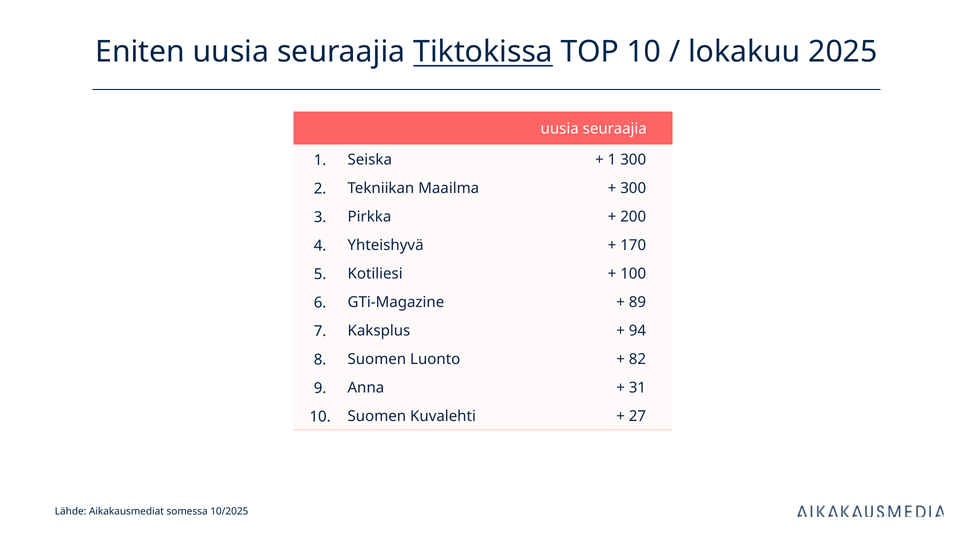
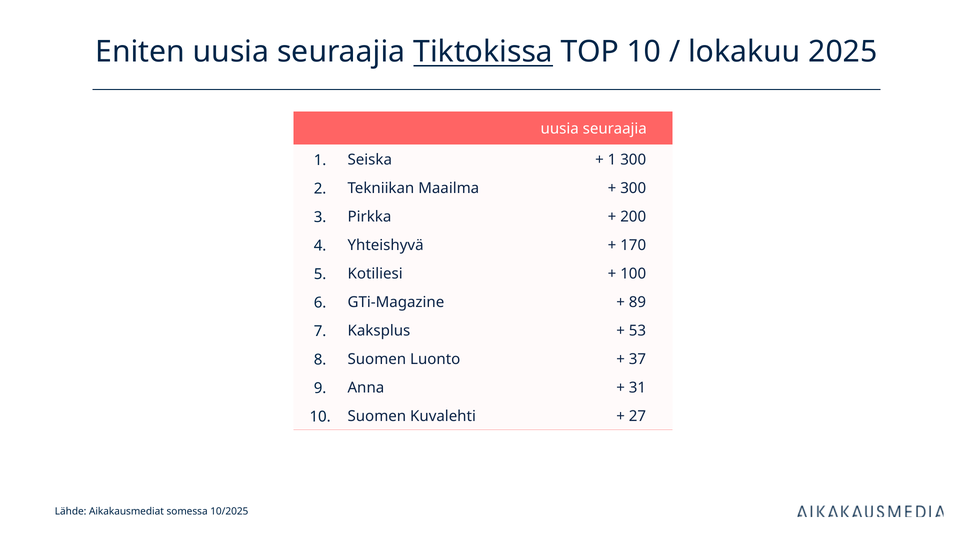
94: 94 -> 53 (637, 331)
82: 82 -> 37 (637, 360)
